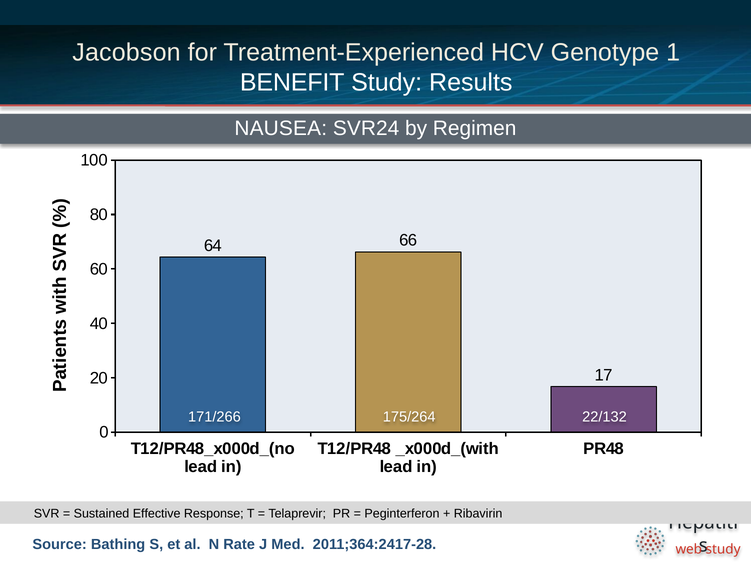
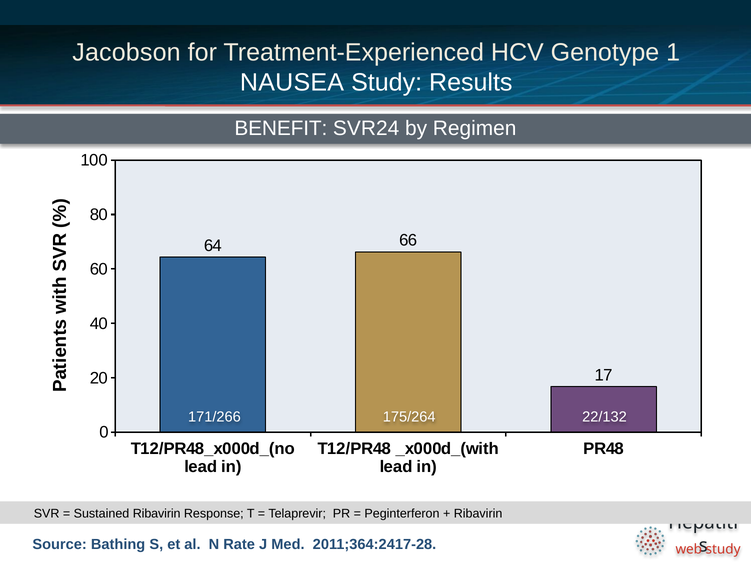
BENEFIT: BENEFIT -> NAUSEA (292, 82)
NAUSEA: NAUSEA -> BENEFIT (281, 129)
Sustained Effective: Effective -> Ribavirin (157, 514)
